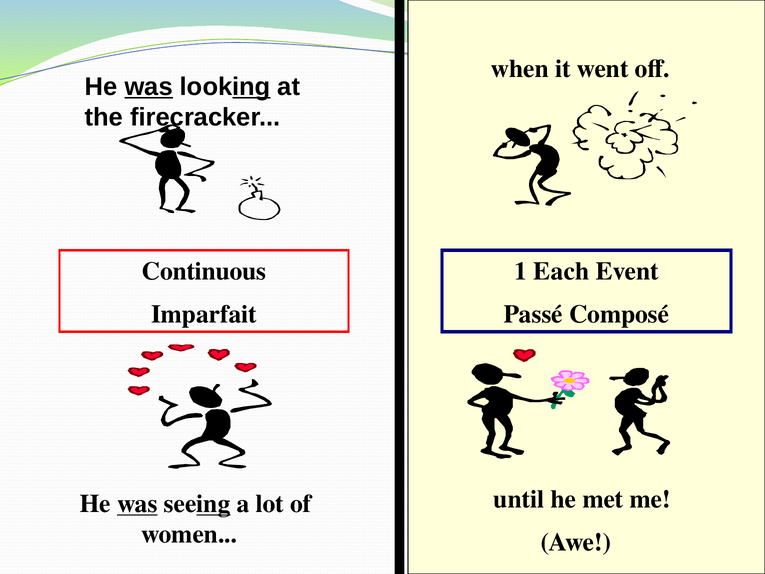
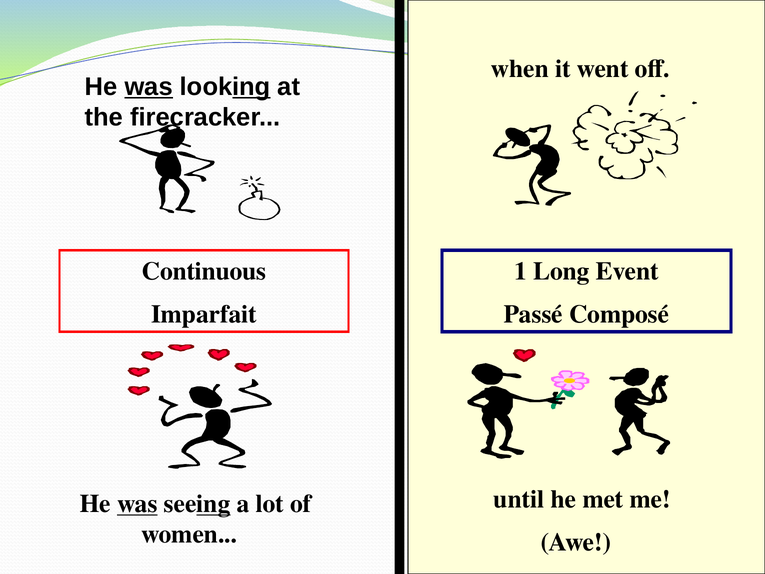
Each: Each -> Long (562, 271)
